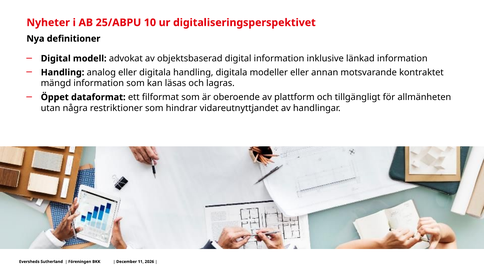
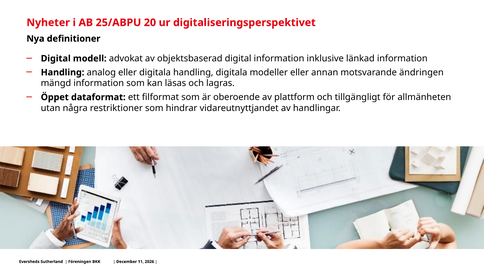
10: 10 -> 20 (150, 23)
kontraktet: kontraktet -> ändringen (421, 72)
